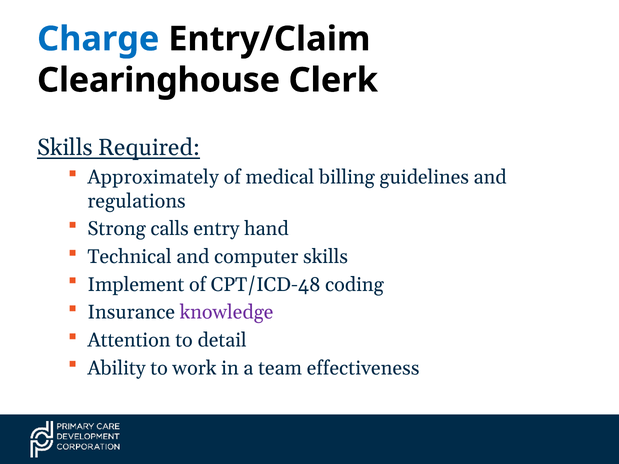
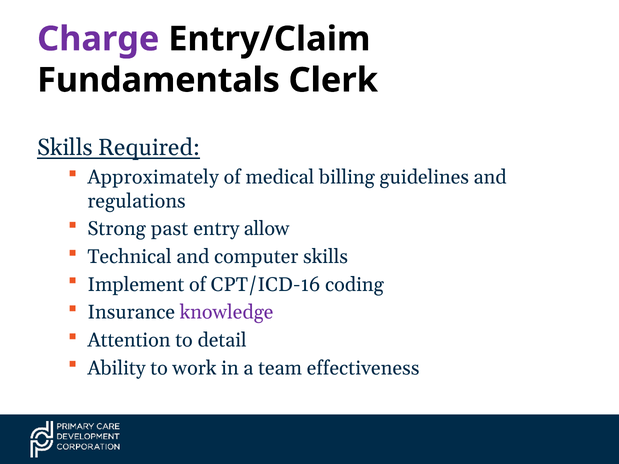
Charge colour: blue -> purple (98, 39)
Clearinghouse: Clearinghouse -> Fundamentals (159, 80)
calls: calls -> past (170, 229)
hand: hand -> allow (267, 229)
CPT/ICD-48: CPT/ICD-48 -> CPT/ICD-16 (266, 285)
